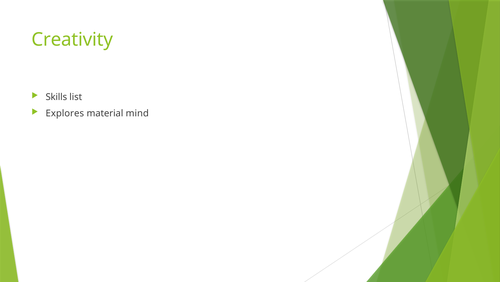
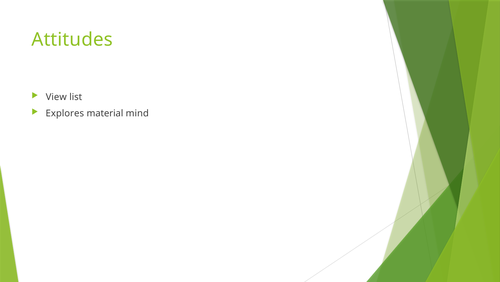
Creativity: Creativity -> Attitudes (72, 39)
Skills: Skills -> View (56, 97)
